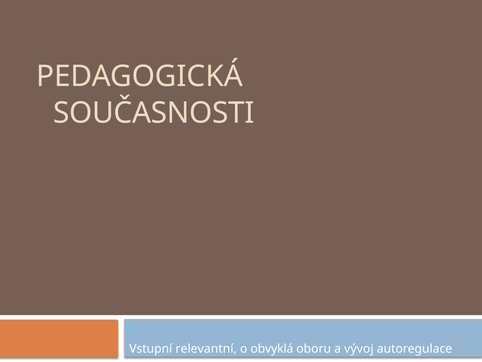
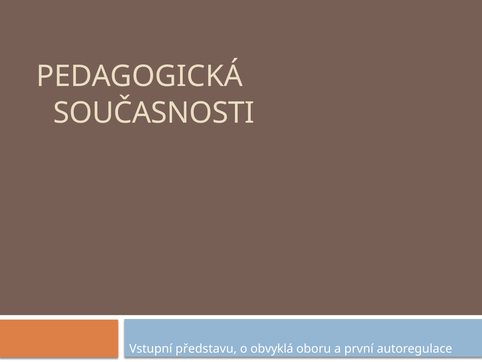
relevantní: relevantní -> představu (206, 348)
vývoj: vývoj -> první (359, 348)
